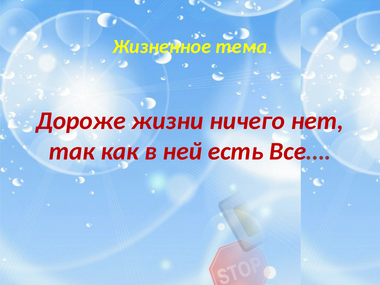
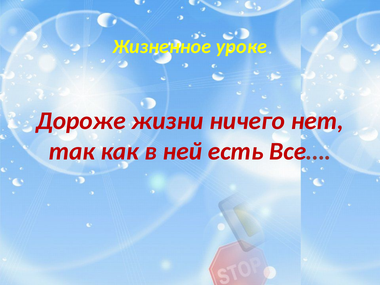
тема: тема -> уроке (241, 46)
